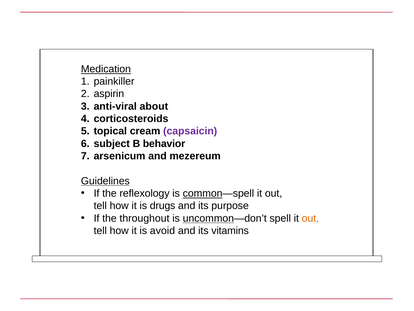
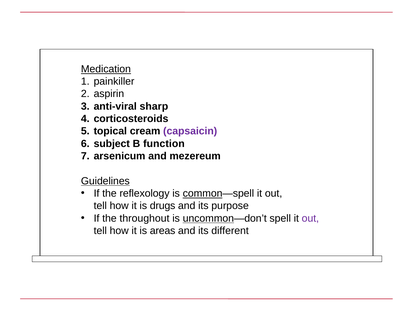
about: about -> sharp (154, 106)
behavior: behavior -> function (164, 143)
out colour: orange -> purple (310, 218)
avoid: avoid -> areas (163, 230)
vitamins: vitamins -> different (230, 230)
